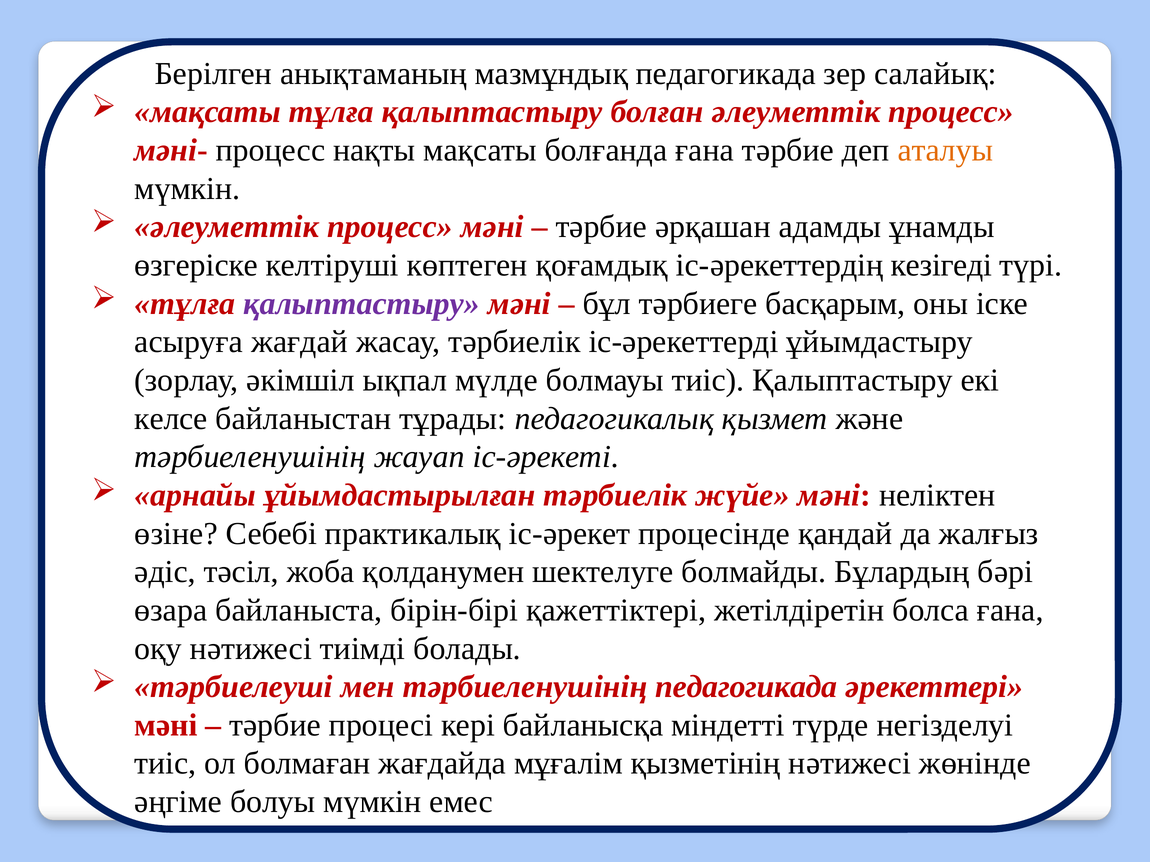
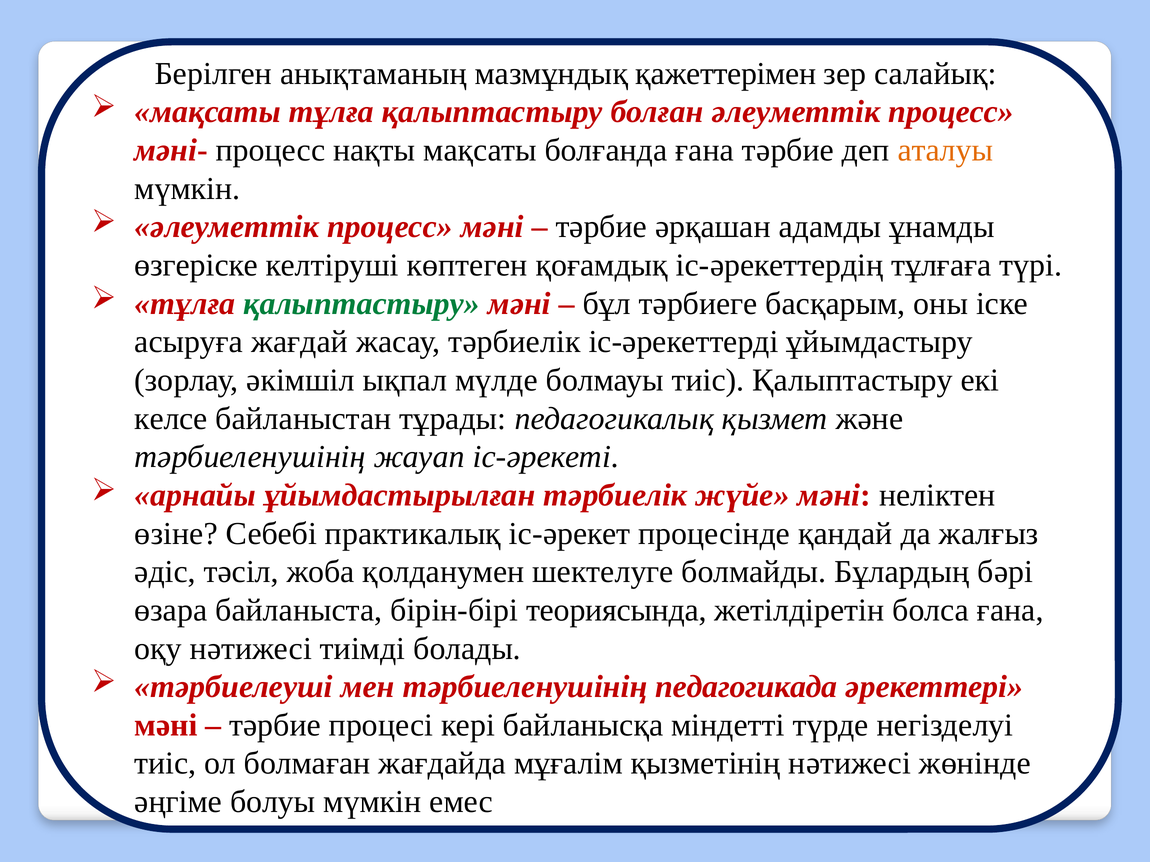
мазмұндық педагогикада: педагогикада -> қажеттерімен (726, 74)
кезігеді: кезігеді -> тұлғаға (941, 265)
қалыптастыру colour: purple -> green (362, 304)
қажеттіктері: қажеттіктері -> теориясында (616, 610)
